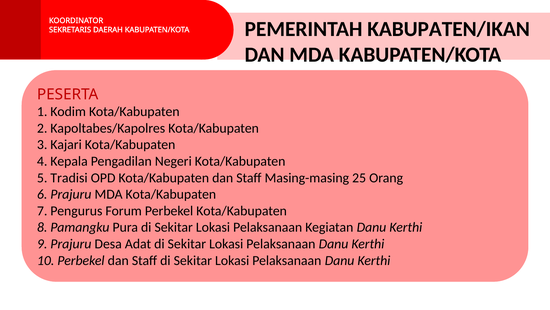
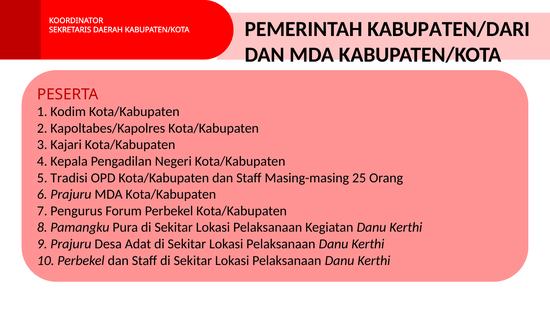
KABUPATEN/IKAN: KABUPATEN/IKAN -> KABUPATEN/DARI (449, 29)
